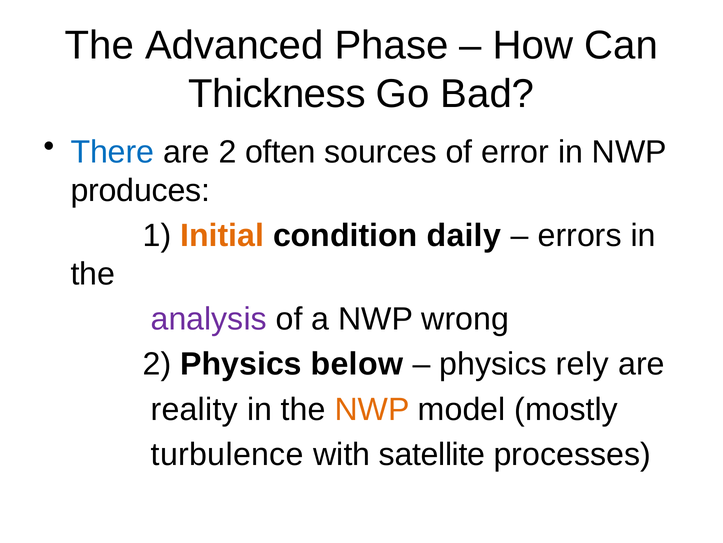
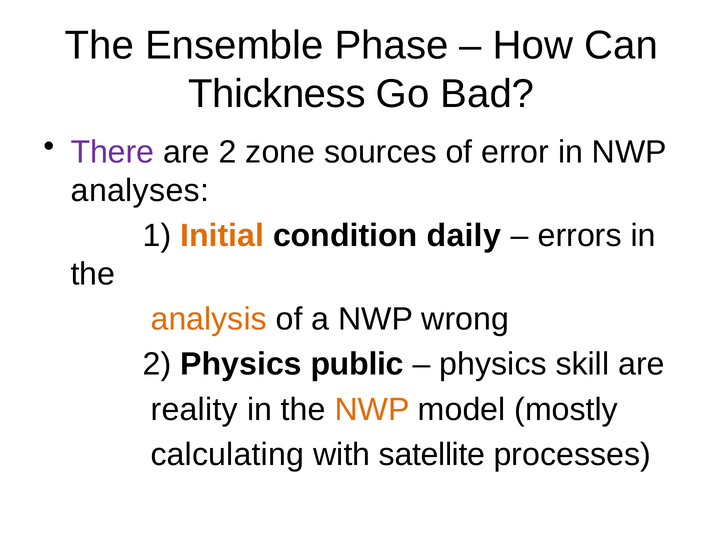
Advanced: Advanced -> Ensemble (234, 46)
There colour: blue -> purple (112, 152)
often: often -> zone (280, 152)
produces: produces -> analyses (140, 190)
analysis colour: purple -> orange (209, 319)
below: below -> public (357, 364)
rely: rely -> skill (582, 364)
turbulence: turbulence -> calculating (227, 454)
